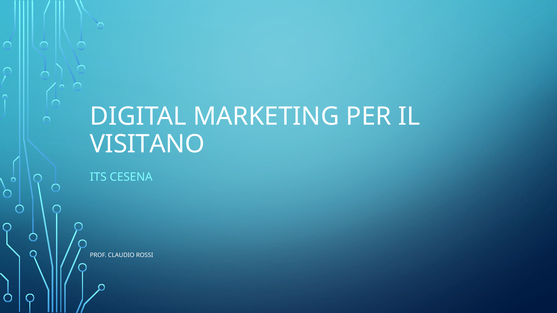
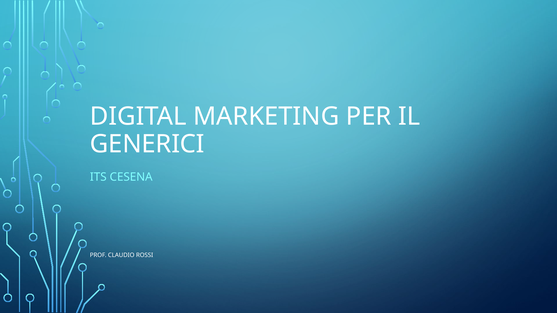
VISITANO: VISITANO -> GENERICI (147, 144)
